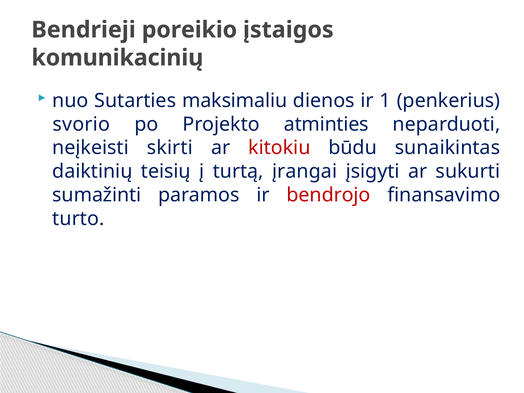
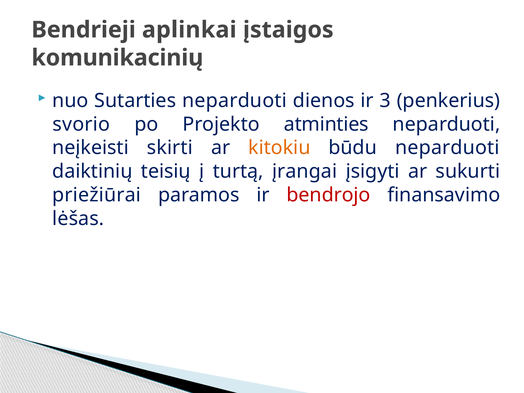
poreikio: poreikio -> aplinkai (189, 30)
Sutarties maksimaliu: maksimaliu -> neparduoti (235, 101)
1: 1 -> 3 (385, 101)
kitokiu colour: red -> orange (279, 148)
būdu sunaikintas: sunaikintas -> neparduoti (447, 148)
sumažinti: sumažinti -> priežiūrai (97, 195)
turto: turto -> lėšas (78, 219)
